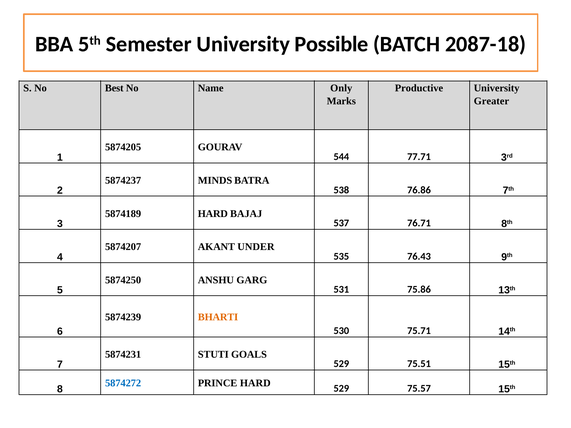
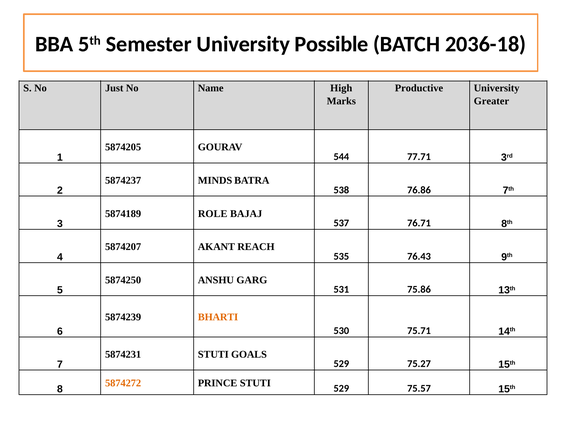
2087-18: 2087-18 -> 2036-18 (486, 44)
Best: Best -> Just (114, 88)
Only: Only -> High (341, 88)
5874189 HARD: HARD -> ROLE (213, 214)
UNDER: UNDER -> REACH (256, 247)
75.51: 75.51 -> 75.27 (419, 364)
5874272 colour: blue -> orange (123, 383)
PRINCE HARD: HARD -> STUTI (255, 383)
